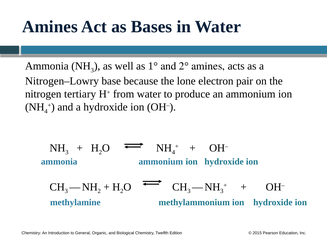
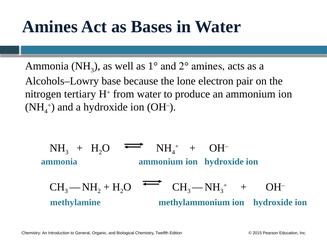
Nitrogen–Lowry: Nitrogen–Lowry -> Alcohols–Lowry (62, 81)
